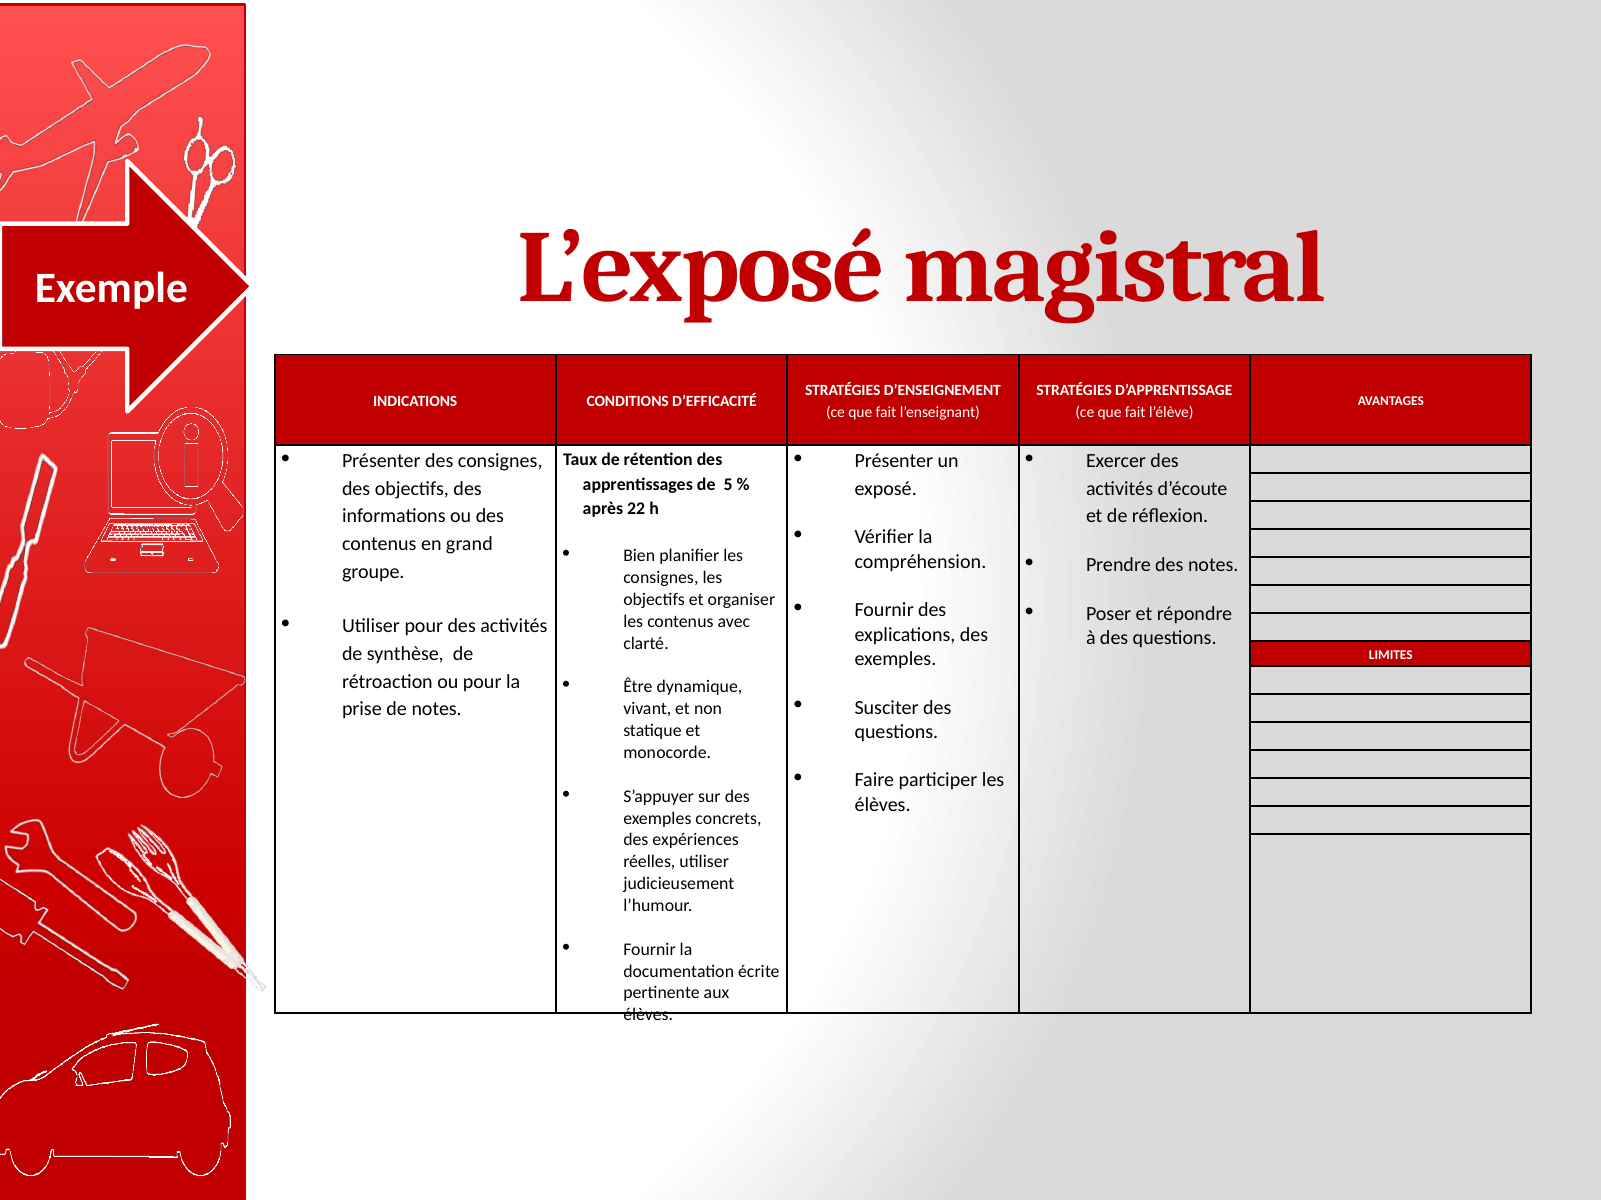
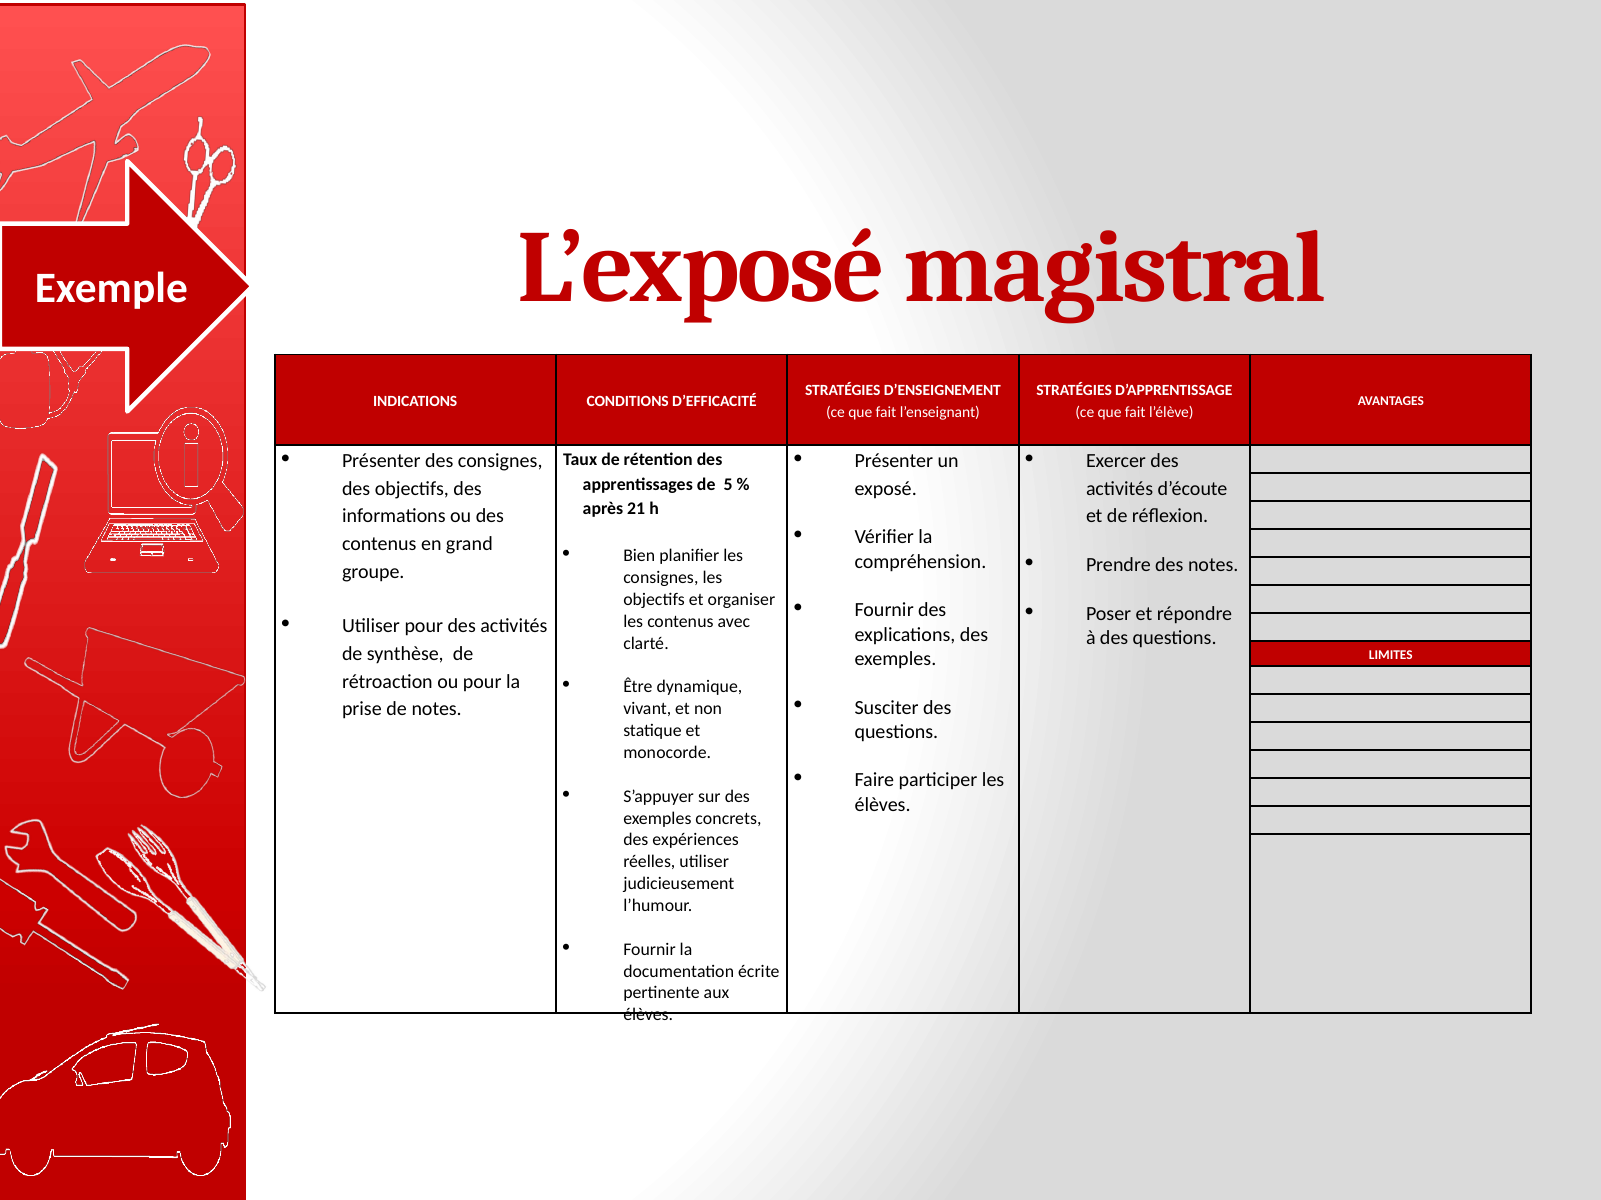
22: 22 -> 21 (636, 509)
